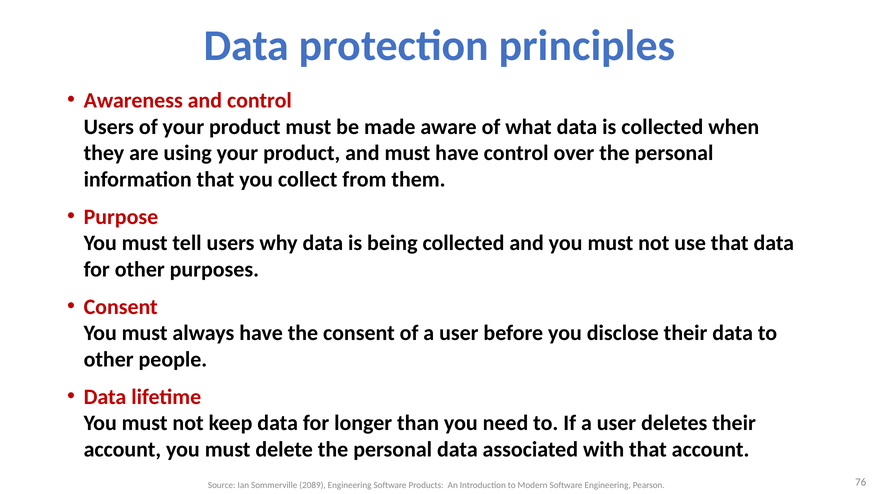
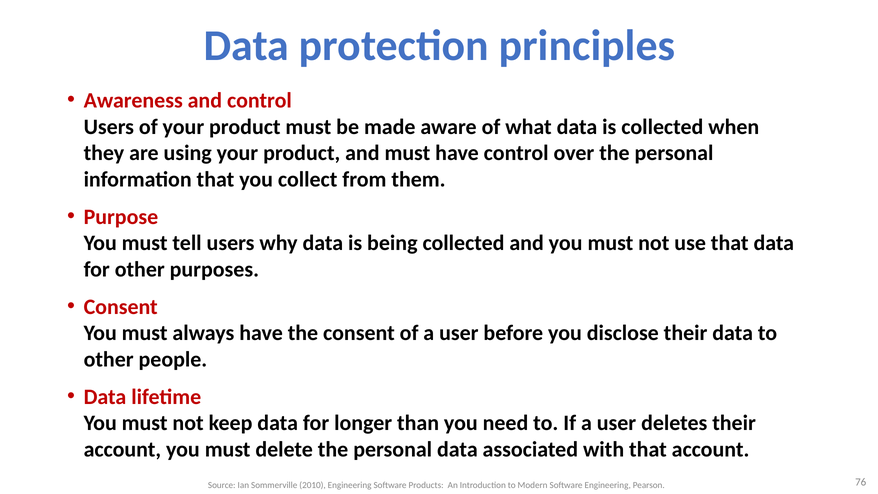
2089: 2089 -> 2010 (313, 485)
